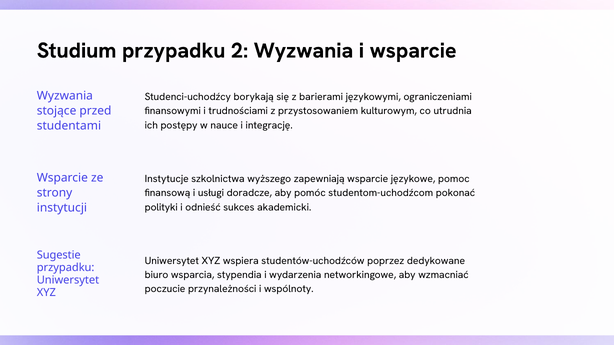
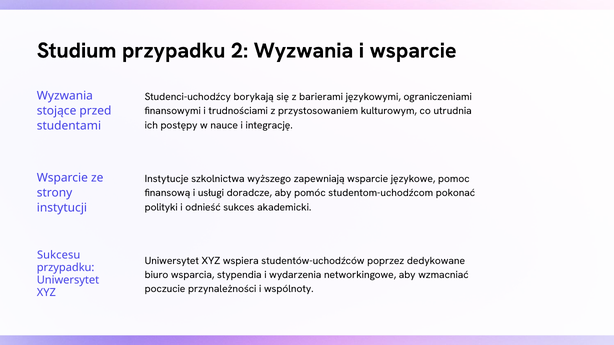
Sugestie: Sugestie -> Sukcesu (59, 255)
